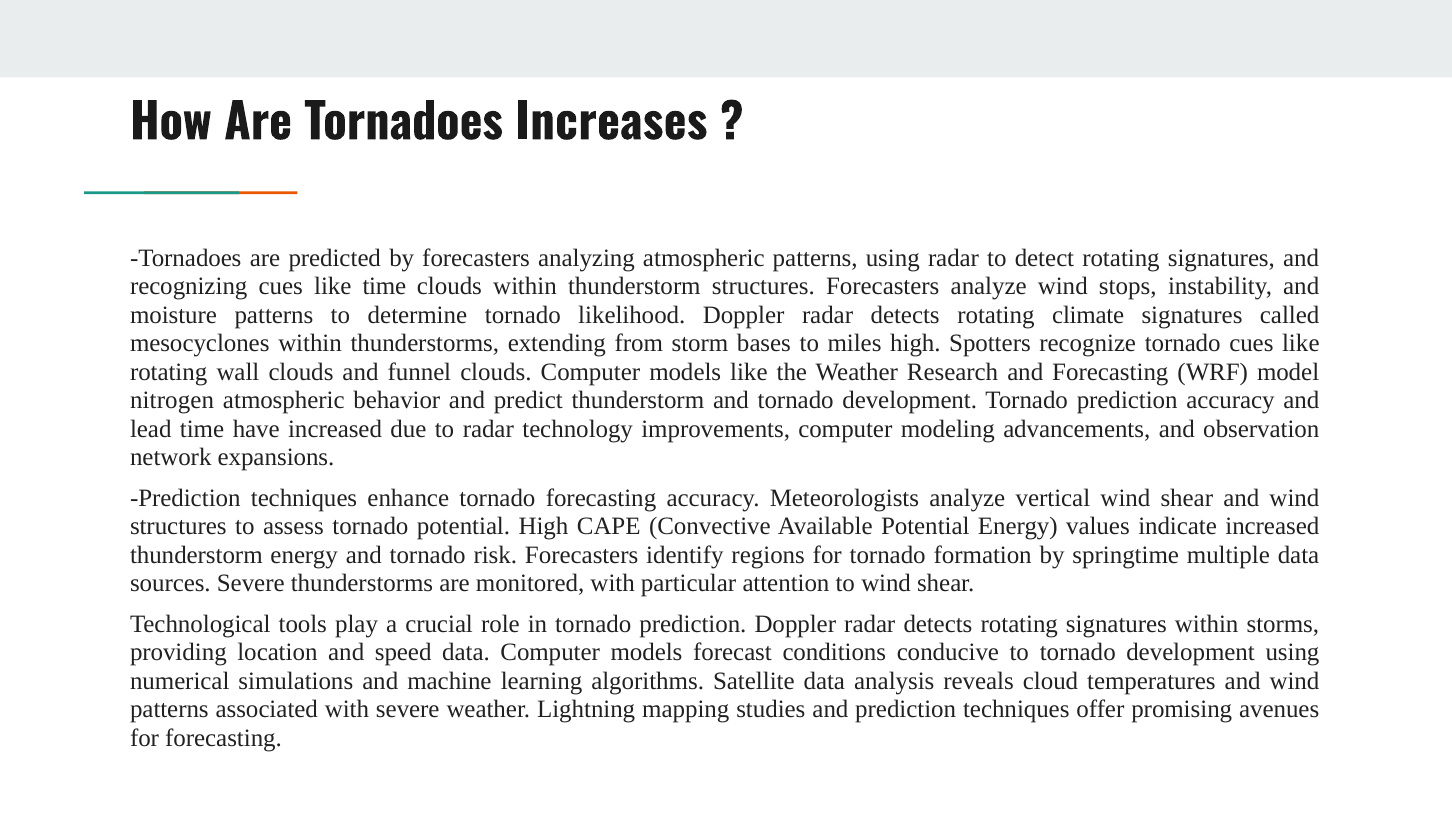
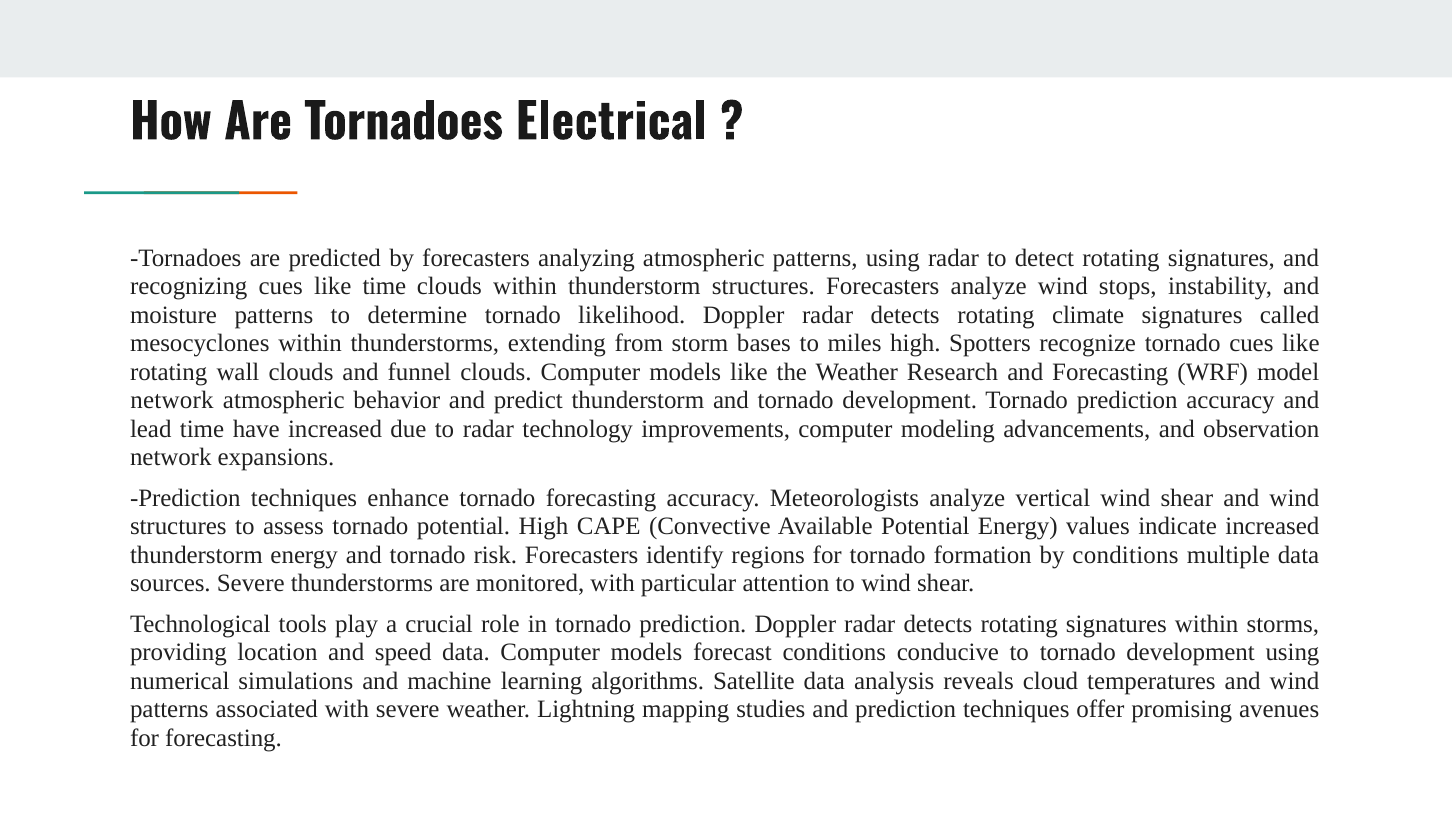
Increases: Increases -> Electrical (611, 123)
nitrogen: nitrogen -> network (172, 400)
by springtime: springtime -> conditions (1126, 555)
